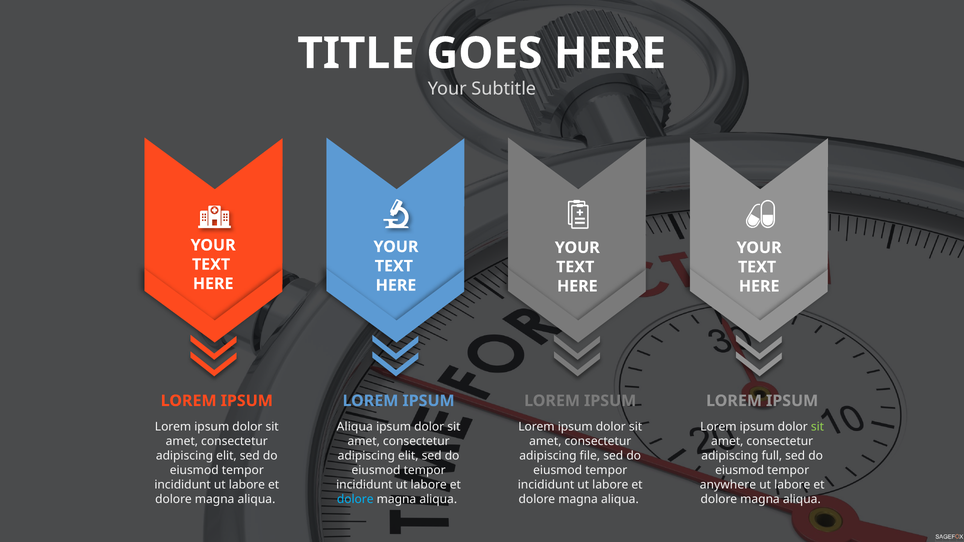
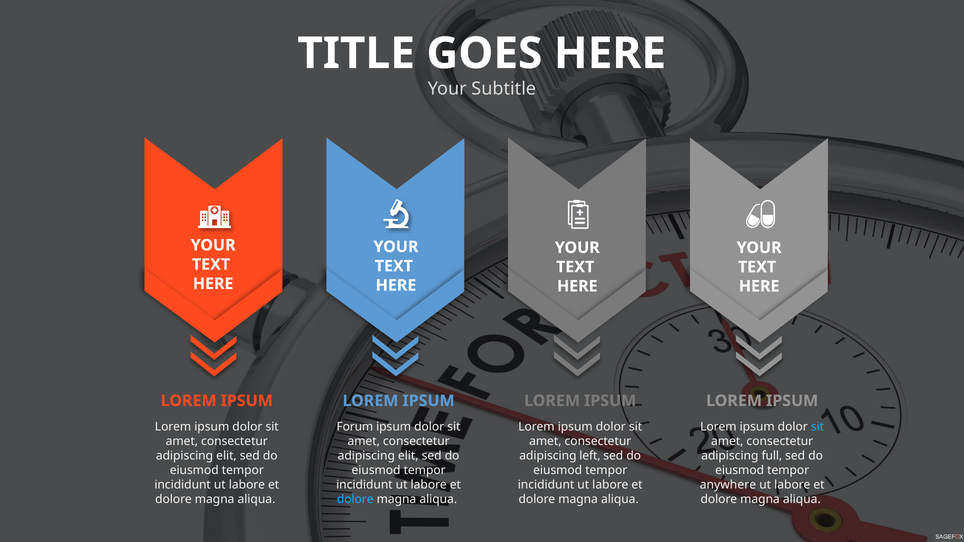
Aliqua: Aliqua -> Forum (355, 427)
sit colour: light green -> light blue (818, 427)
file: file -> left (590, 456)
